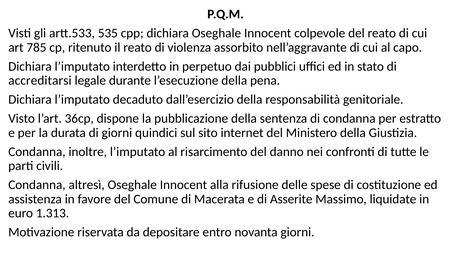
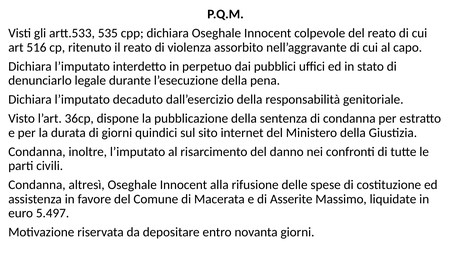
785: 785 -> 516 (36, 47)
accreditarsi: accreditarsi -> denunciarlo (40, 81)
1.313: 1.313 -> 5.497 (53, 213)
